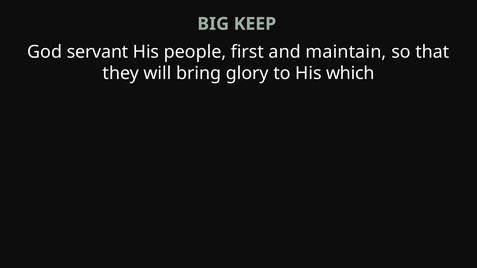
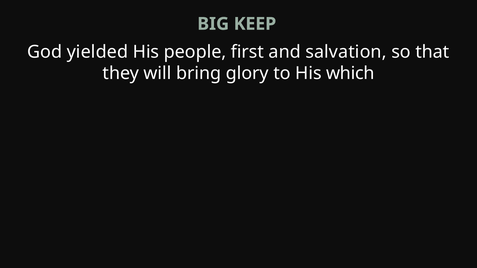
servant: servant -> yielded (97, 52)
maintain: maintain -> salvation (346, 52)
